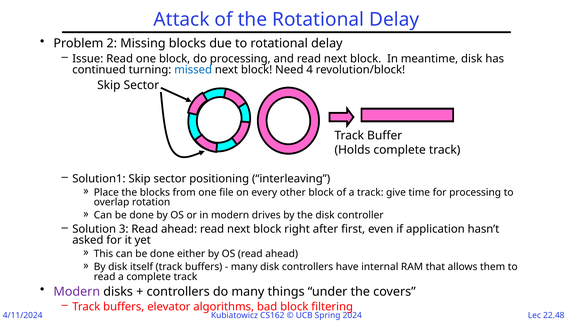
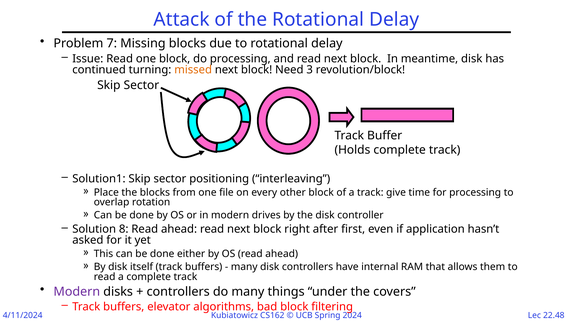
2: 2 -> 7 (112, 44)
missed colour: blue -> orange (193, 70)
4: 4 -> 3 (310, 70)
3: 3 -> 8 (124, 229)
